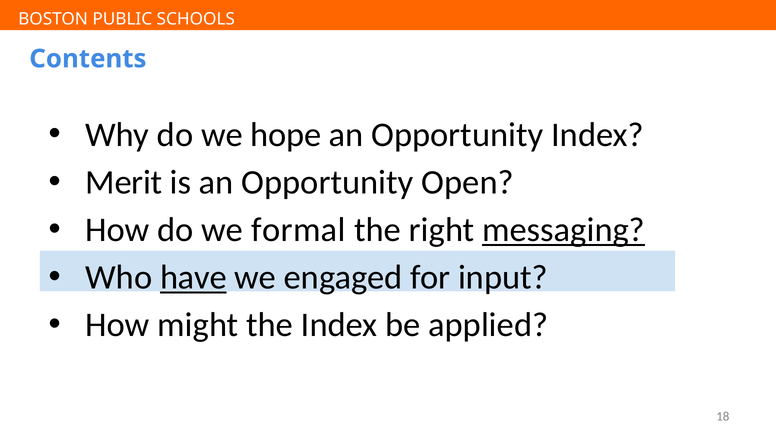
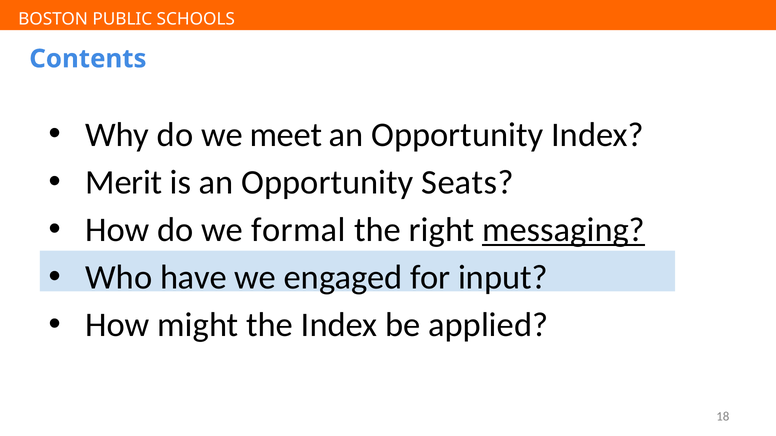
hope: hope -> meet (286, 135)
Open: Open -> Seats (467, 183)
have underline: present -> none (193, 278)
